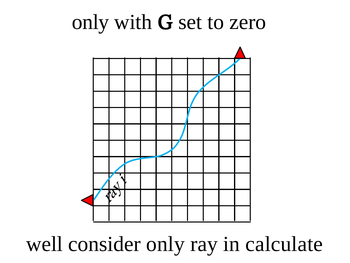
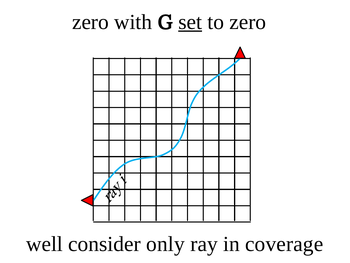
only: only -> zero (90, 22)
set underline: none -> present (190, 22)
calculate: calculate -> coverage (284, 244)
